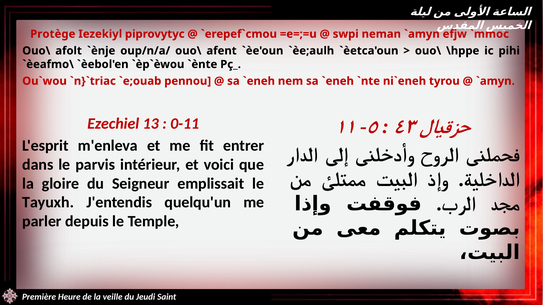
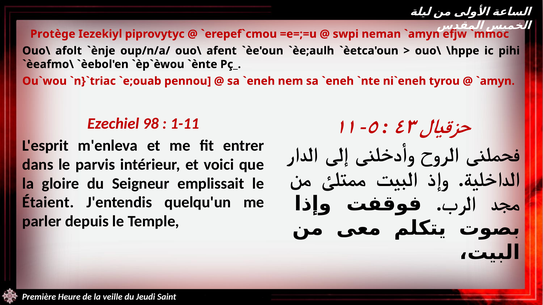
13: 13 -> 98 (151, 124)
0-11: 0-11 -> 1-11 (185, 124)
Tayuxh: Tayuxh -> Étaient (48, 203)
